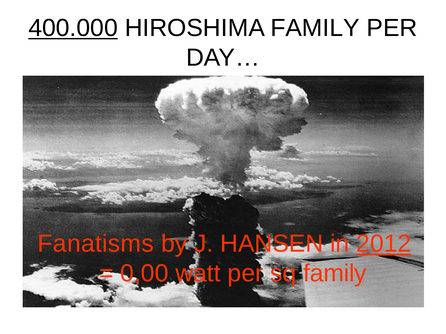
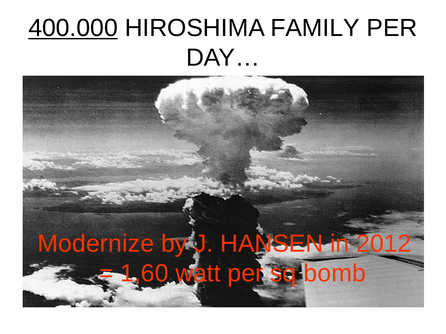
Fanatisms: Fanatisms -> Modernize (96, 244)
2012 underline: present -> none (384, 244)
0,00: 0,00 -> 1,60 (144, 274)
sq family: family -> bomb (335, 274)
